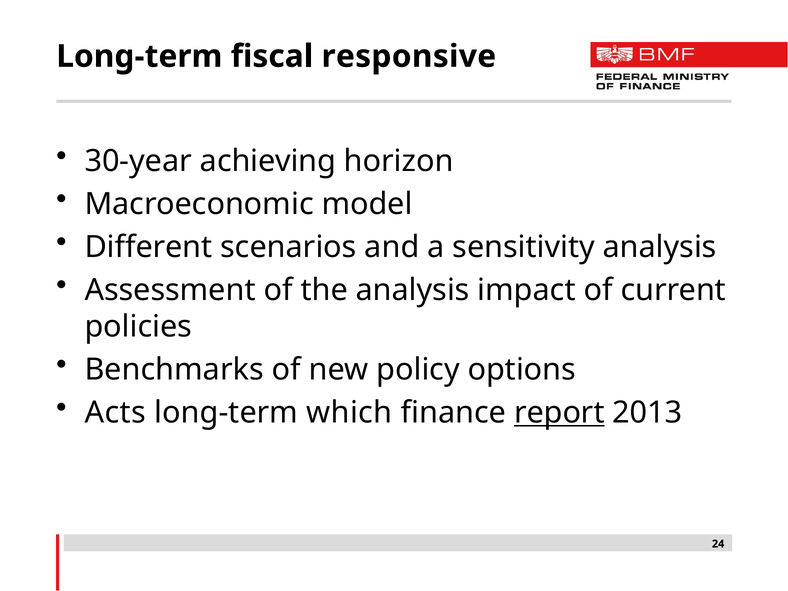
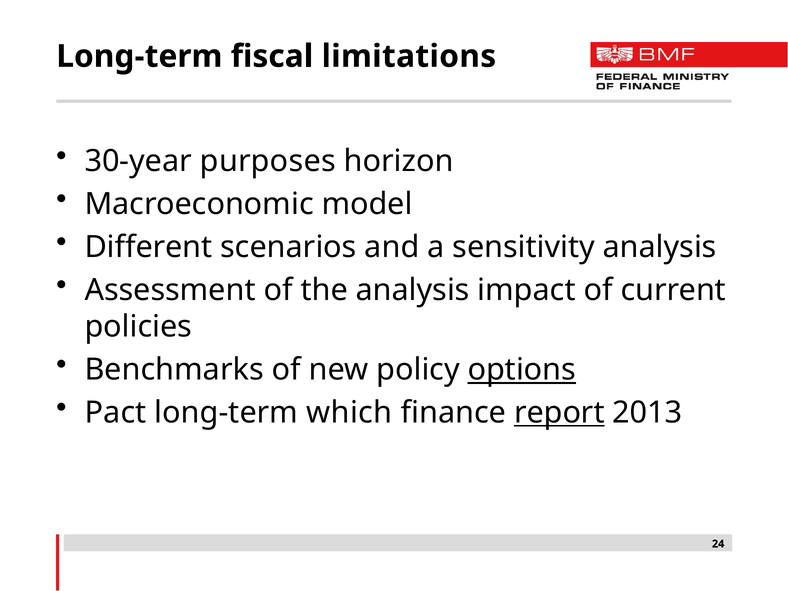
responsive: responsive -> limitations (409, 56)
achieving: achieving -> purposes (268, 161)
options underline: none -> present (522, 370)
Acts: Acts -> Pact (115, 413)
